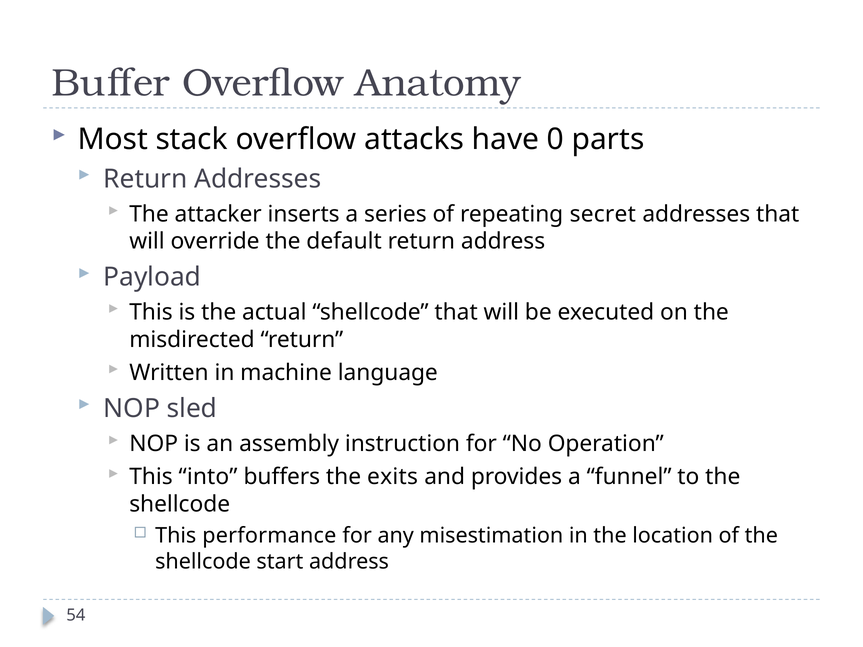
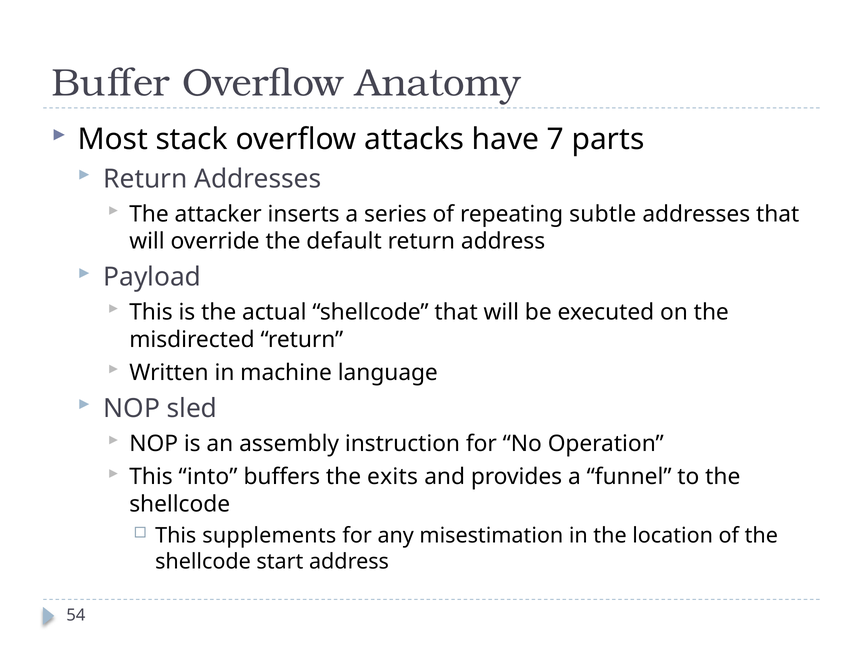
0: 0 -> 7 (555, 139)
secret: secret -> subtle (603, 214)
performance: performance -> supplements (269, 536)
